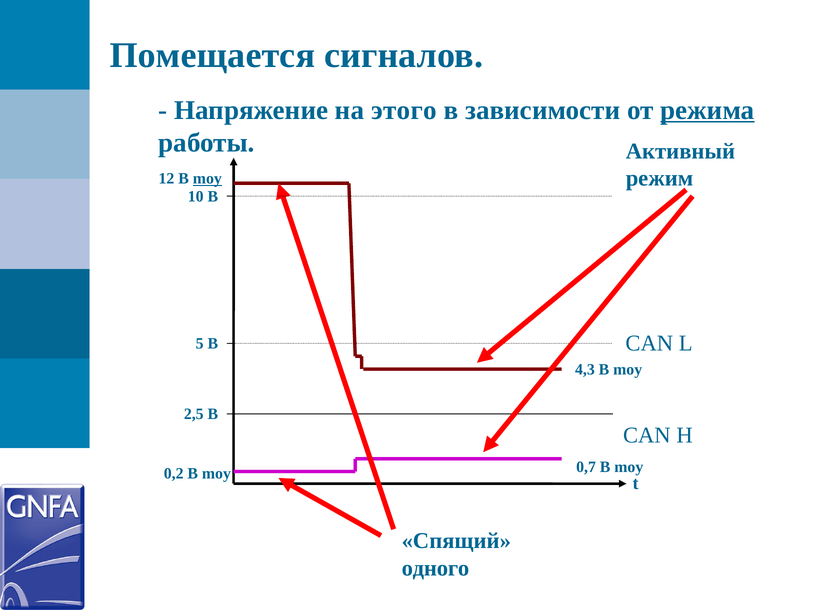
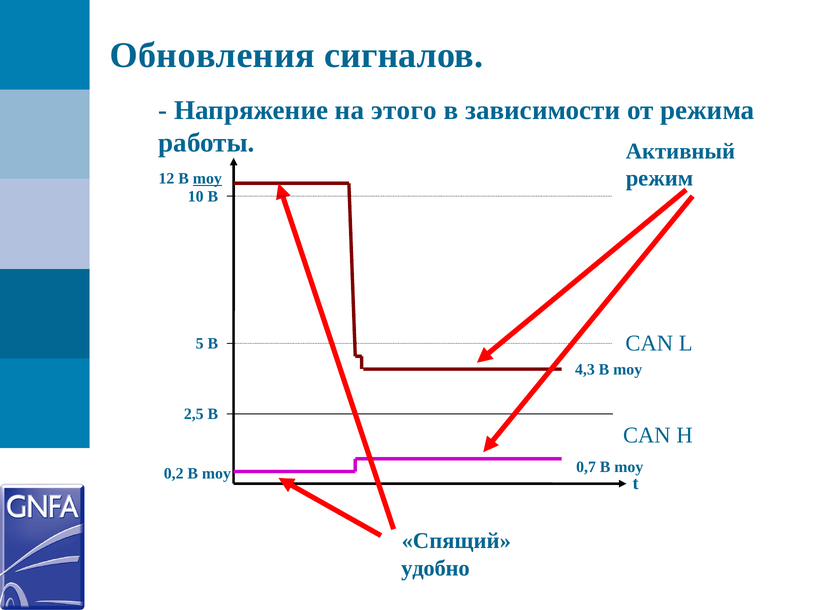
Помещается: Помещается -> Обновления (212, 55)
режима underline: present -> none (707, 110)
одного: одного -> удобно (435, 568)
